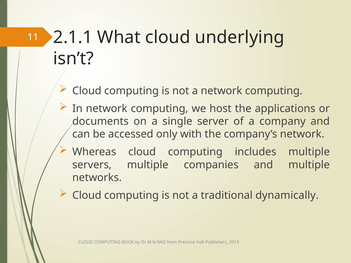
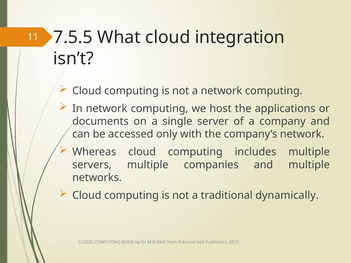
2.1.1: 2.1.1 -> 7.5.5 (73, 37)
underlying: underlying -> integration (240, 37)
